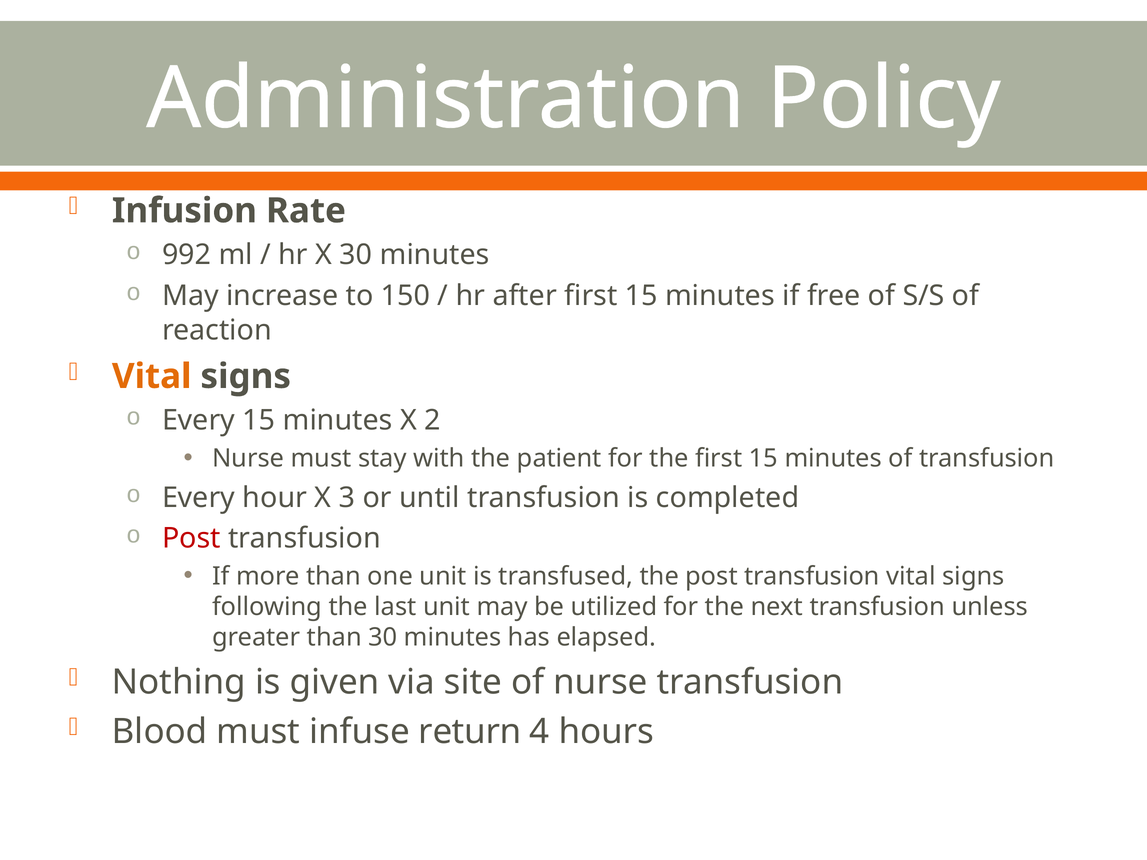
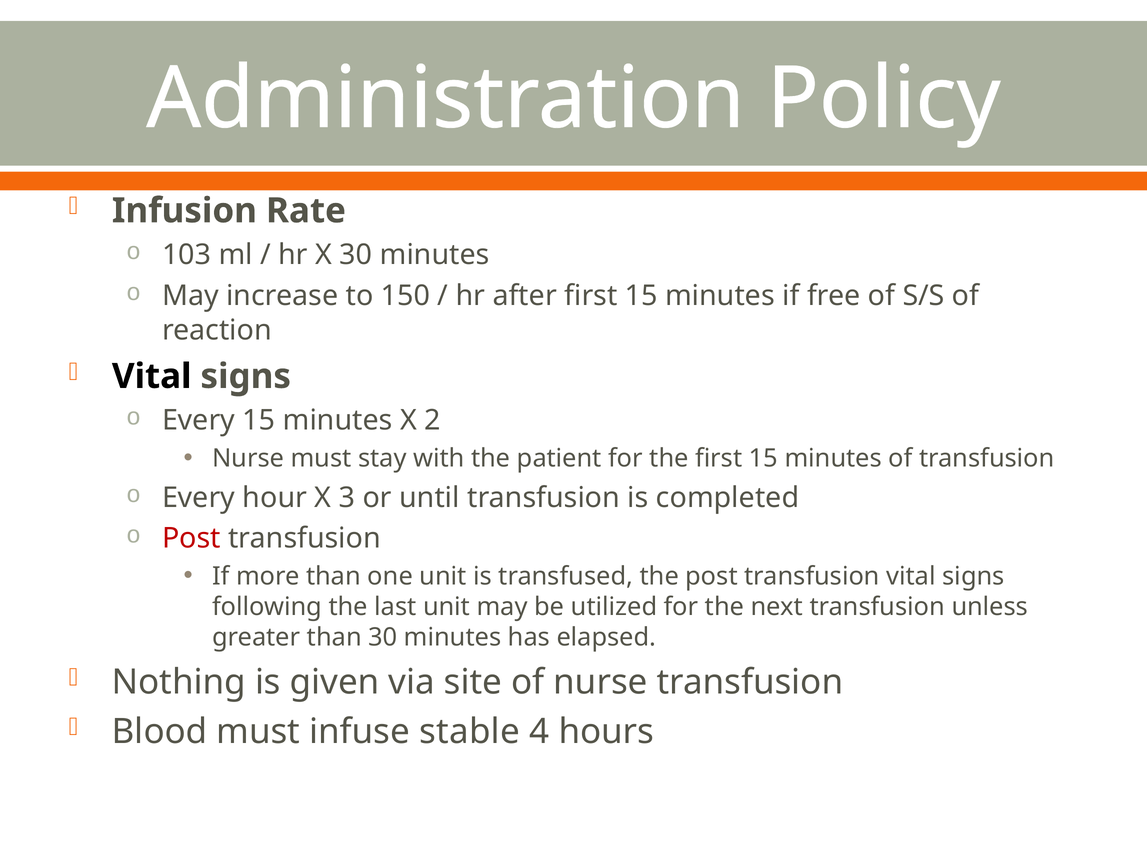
992: 992 -> 103 (187, 255)
Vital colour: orange -> black (152, 376)
return: return -> stable (470, 732)
